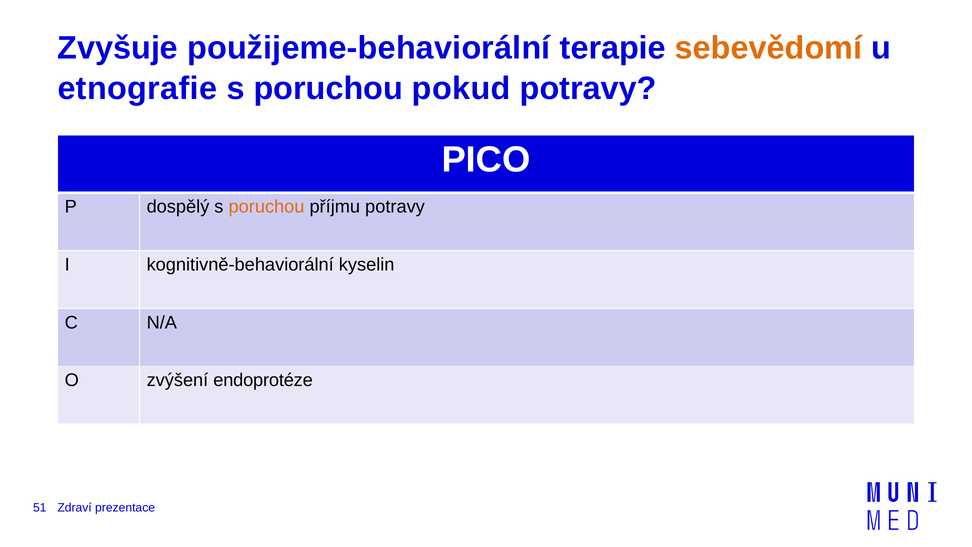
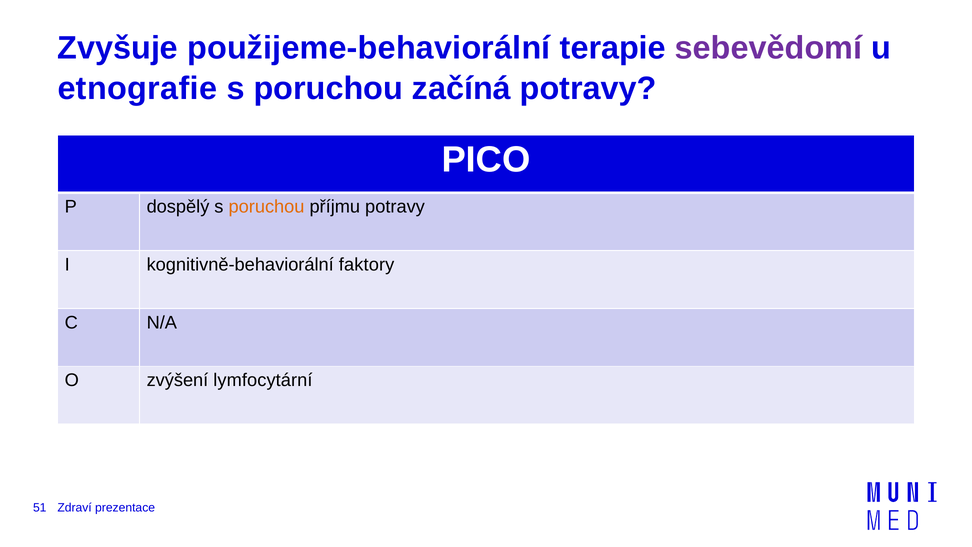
sebevědomí colour: orange -> purple (769, 48)
pokud: pokud -> začíná (461, 88)
kyselin: kyselin -> faktory (367, 265)
endoprotéze: endoprotéze -> lymfocytární (263, 380)
